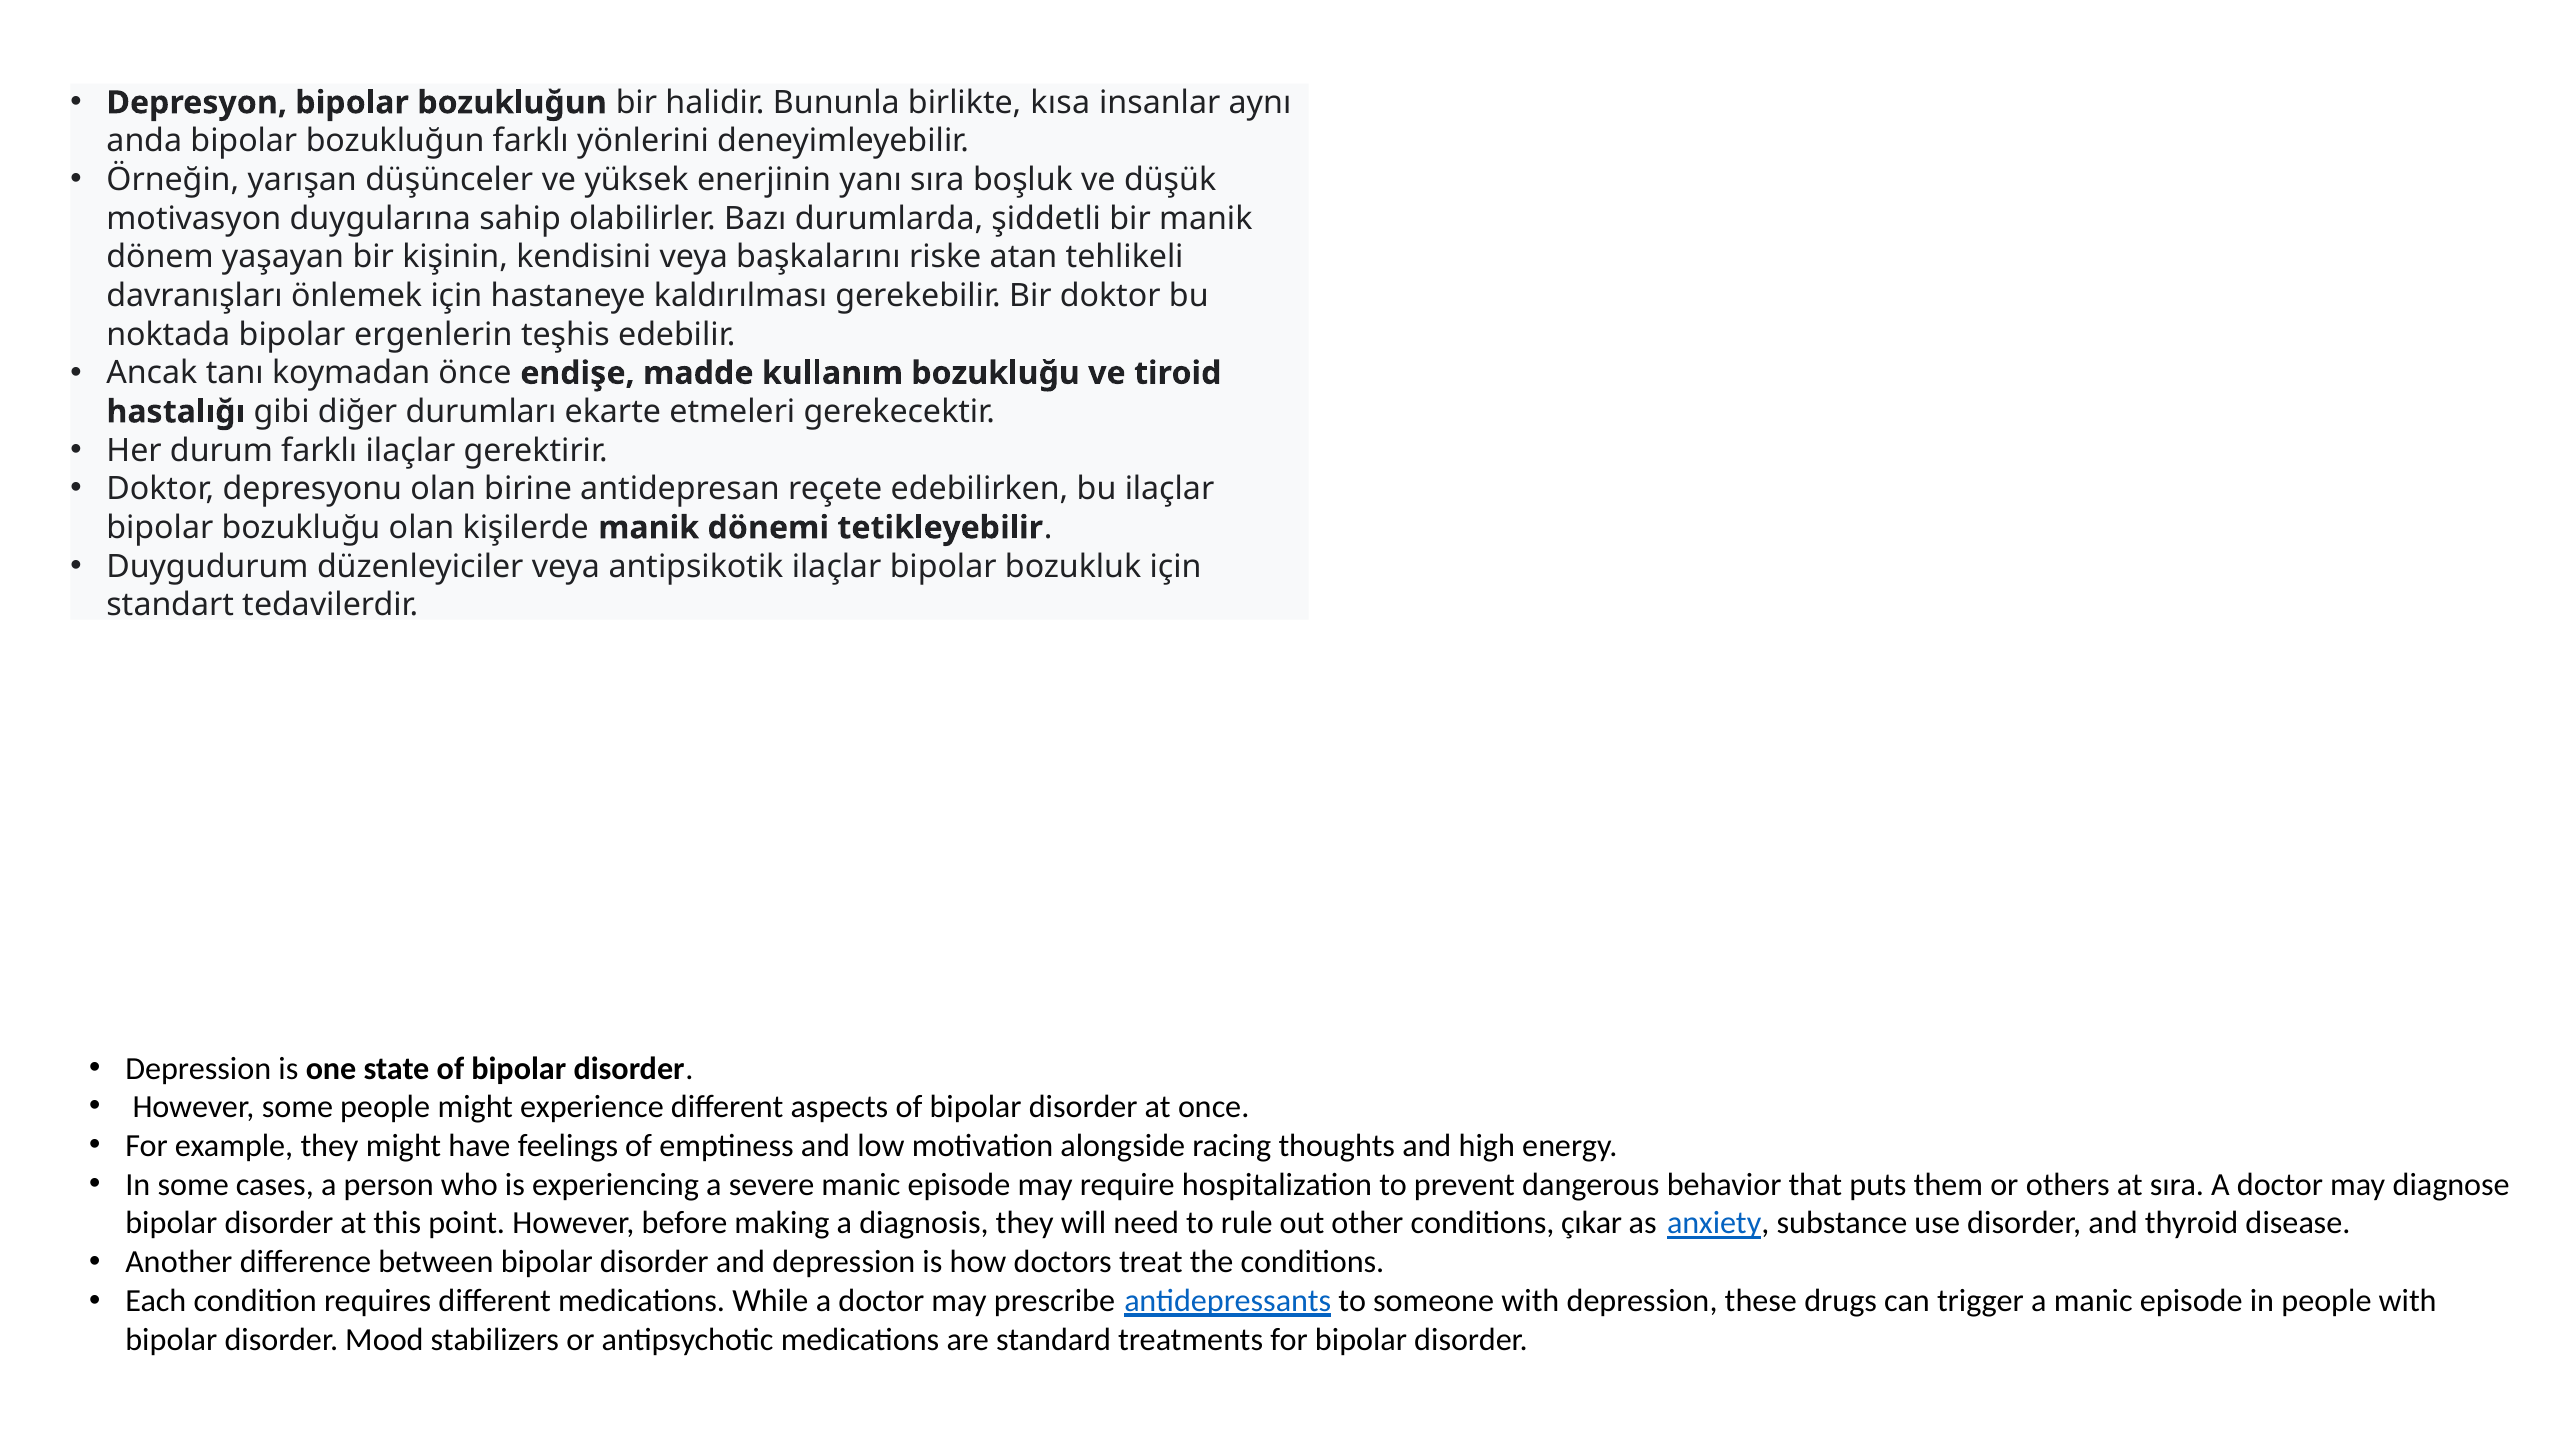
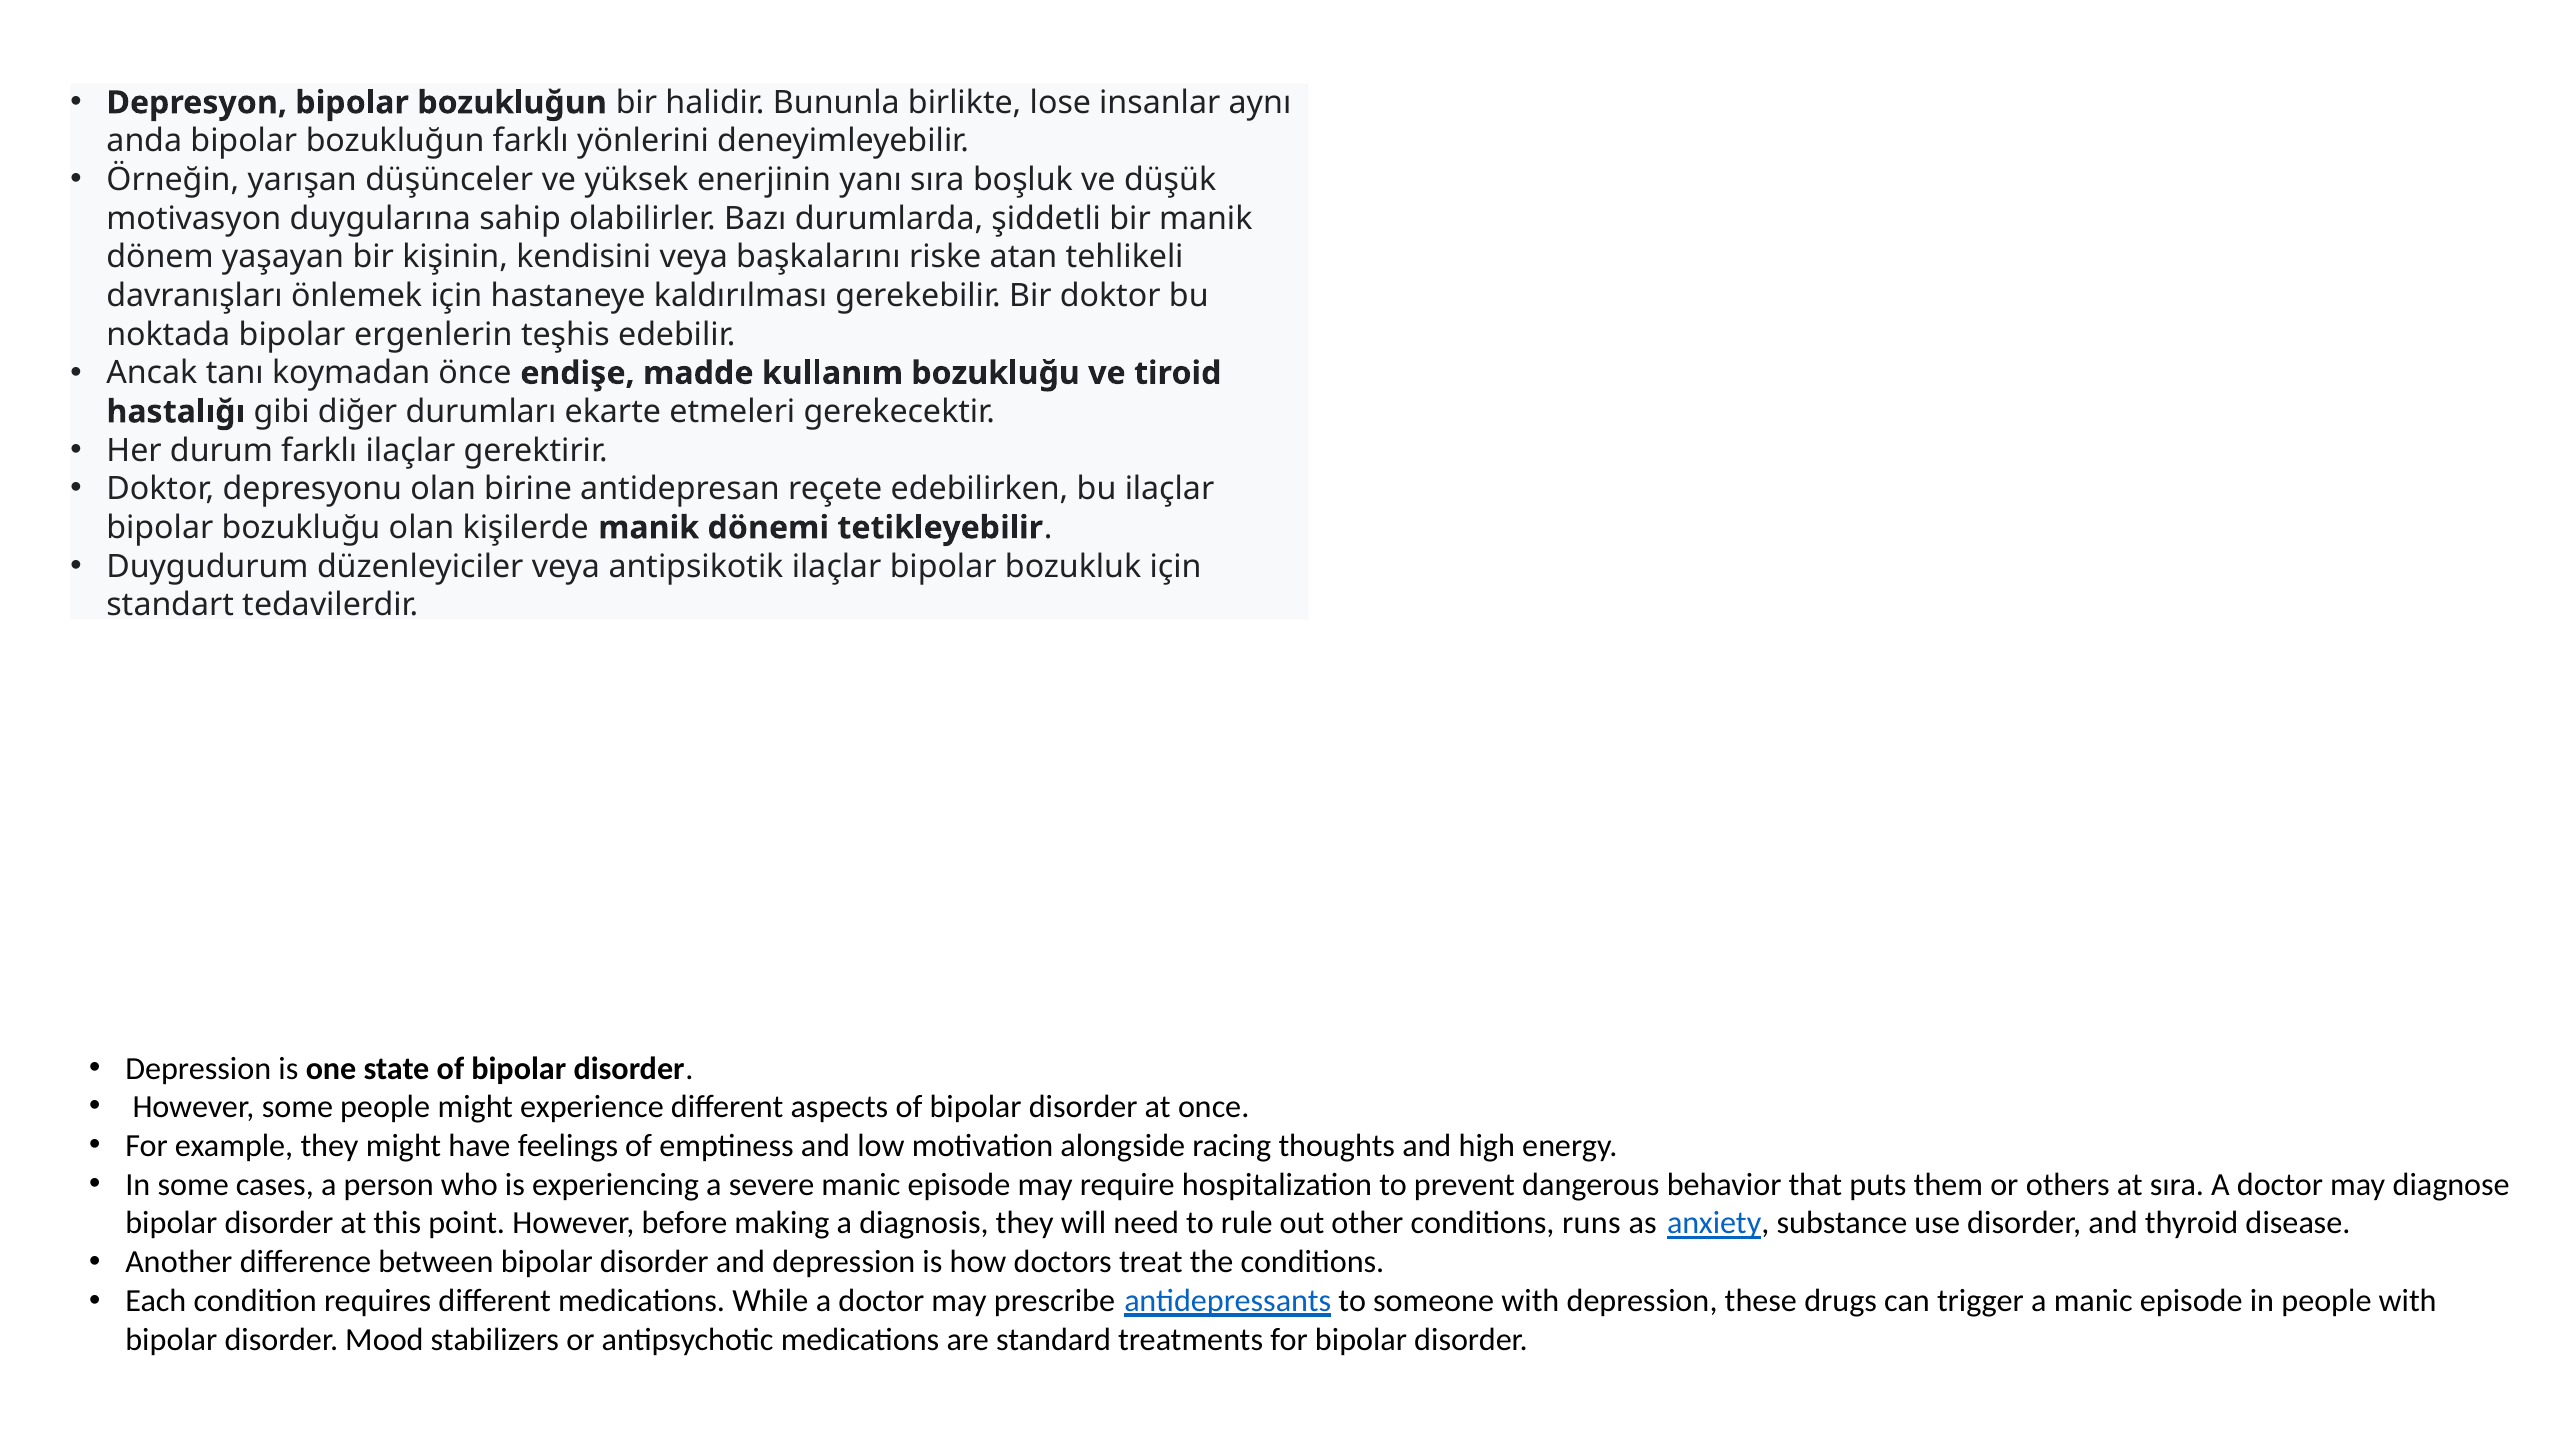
kısa: kısa -> lose (1060, 103)
çıkar: çıkar -> runs (1591, 1223)
